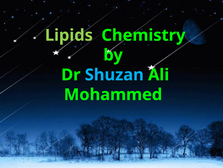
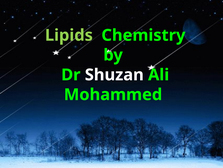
Shuzan colour: light blue -> white (114, 75)
